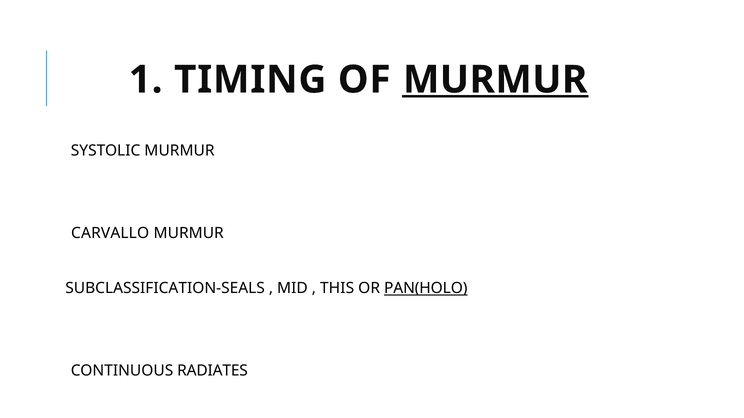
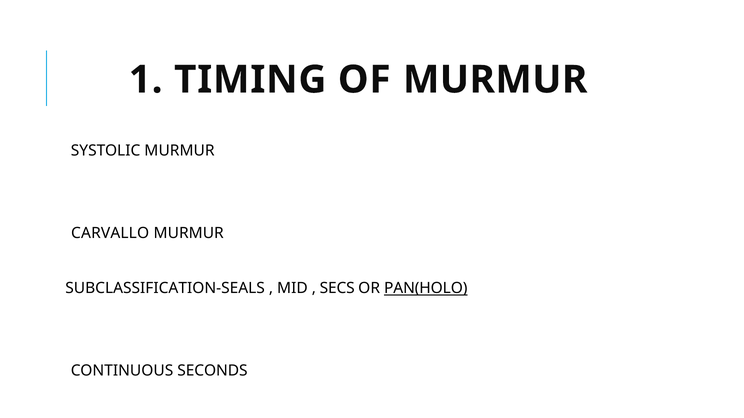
MURMUR underline: present -> none (495, 80)
THIS: THIS -> SECS (337, 289)
RADIATES: RADIATES -> SECONDS (212, 371)
